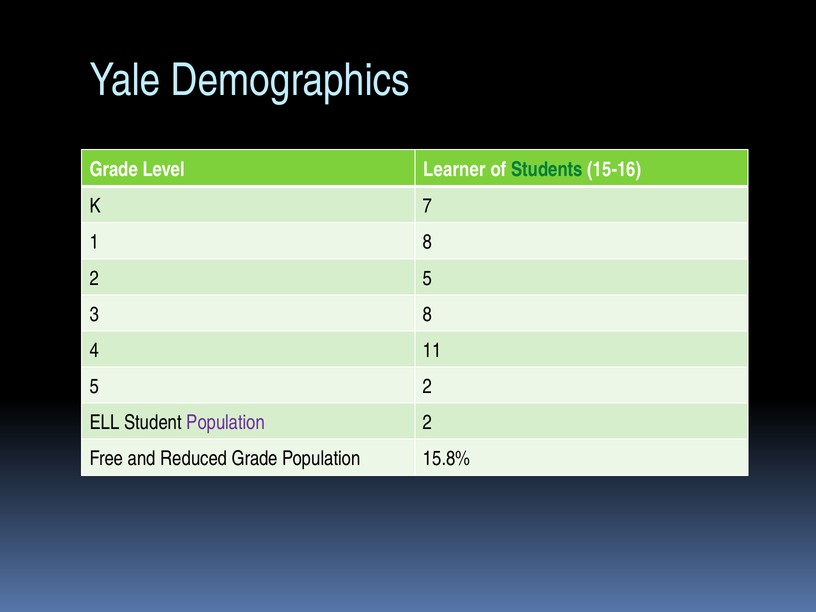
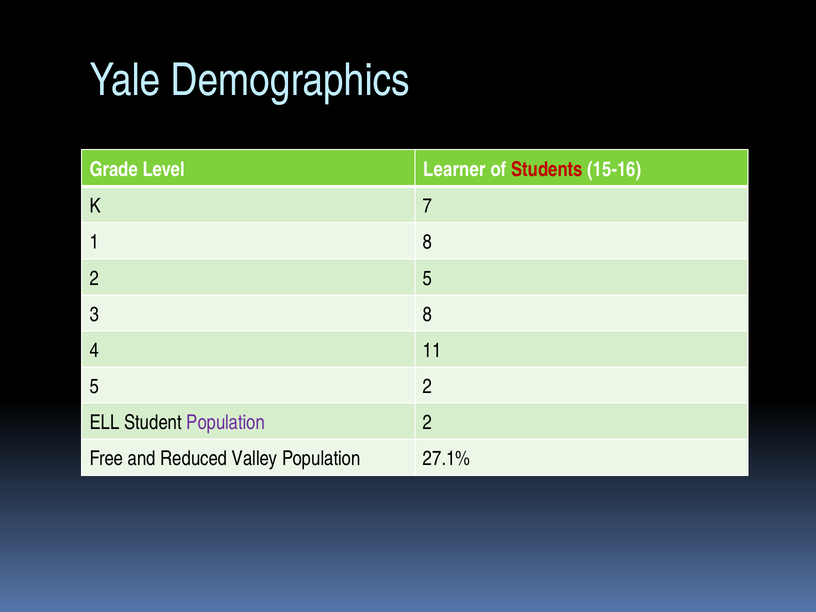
Students colour: green -> red (547, 170)
Reduced Grade: Grade -> Valley (255, 459)
15.8%: 15.8% -> 27.1% (447, 459)
